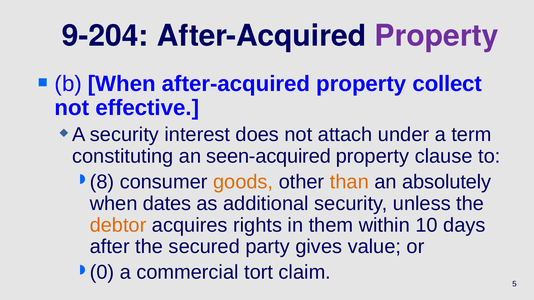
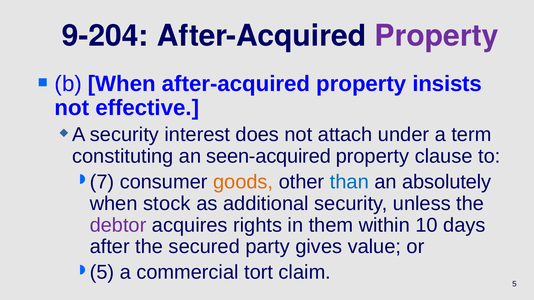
collect: collect -> insists (447, 84)
8: 8 -> 7 (102, 182)
than colour: orange -> blue (349, 182)
dates: dates -> stock (167, 204)
debtor colour: orange -> purple (118, 225)
0: 0 -> 5 (102, 273)
